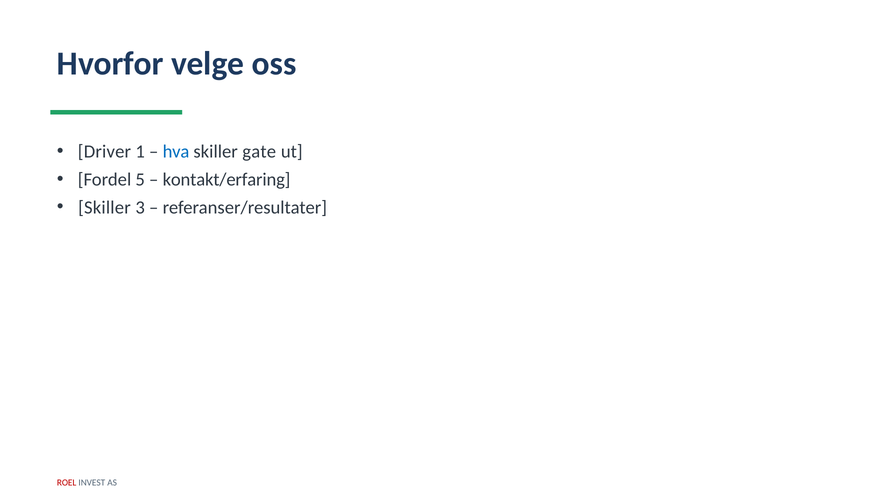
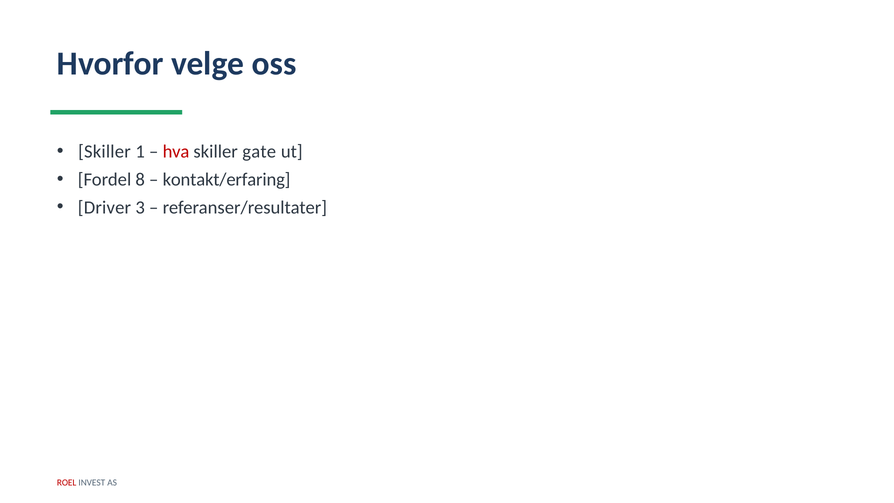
Driver: Driver -> Skiller (104, 151)
hva colour: blue -> red (176, 151)
5: 5 -> 8 (140, 179)
Skiller: Skiller -> Driver (104, 207)
